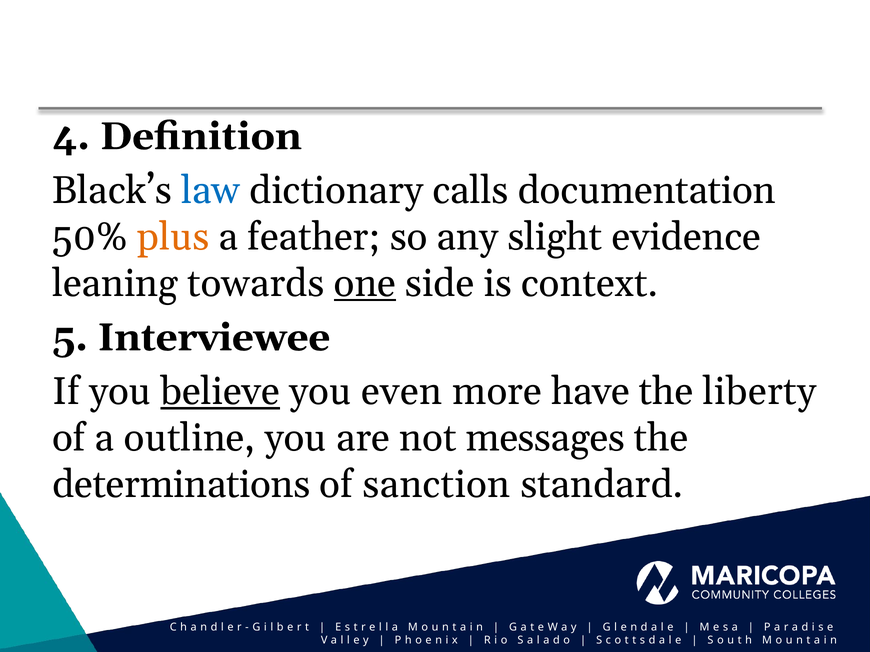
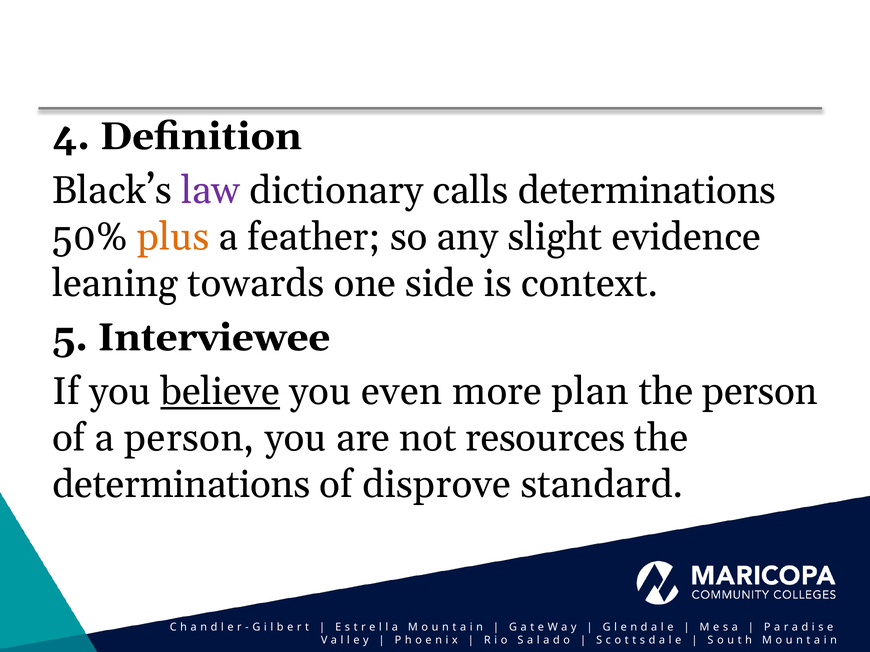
law colour: blue -> purple (211, 191)
calls documentation: documentation -> determinations (647, 191)
one underline: present -> none (365, 284)
have: have -> plan (590, 392)
the liberty: liberty -> person (760, 392)
a outline: outline -> person (189, 438)
messages: messages -> resources (545, 438)
sanction: sanction -> disprove (437, 485)
